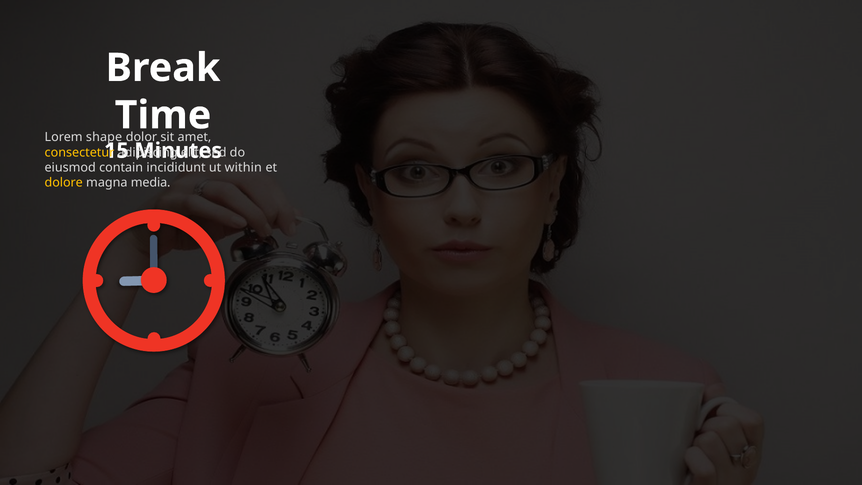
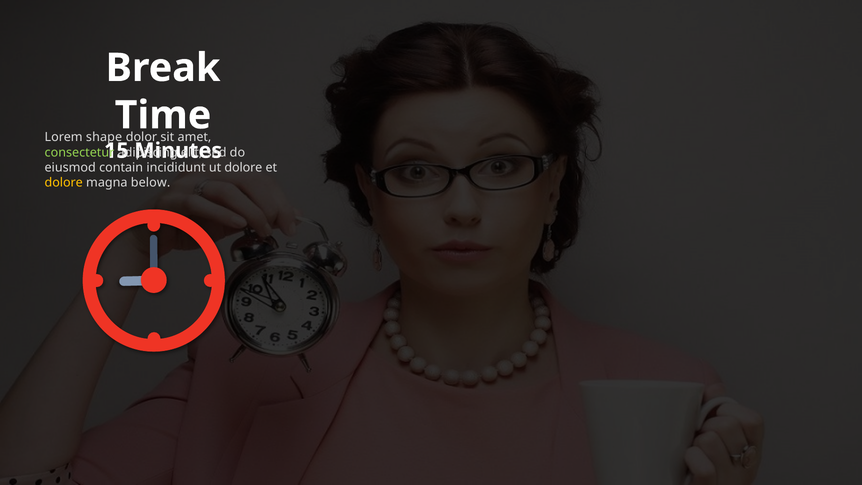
consectetur colour: yellow -> light green (79, 152)
within: within -> dolore (243, 167)
media: media -> below (151, 183)
